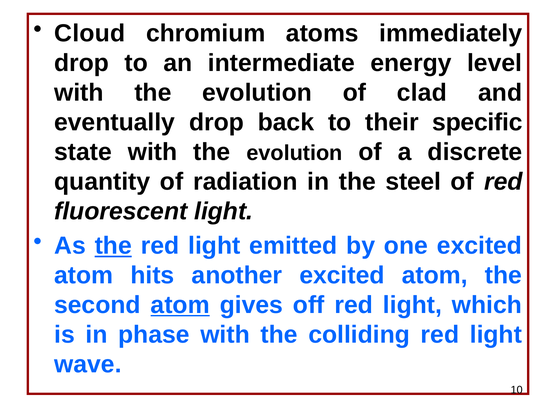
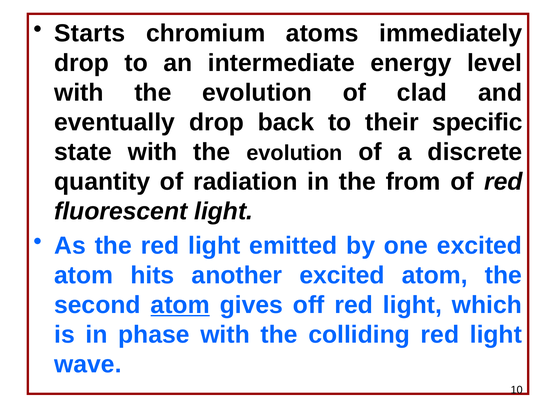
Cloud: Cloud -> Starts (90, 33)
steel: steel -> from (413, 182)
the underline: present -> none (113, 246)
